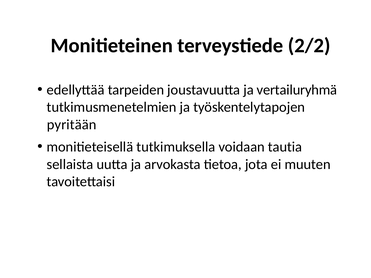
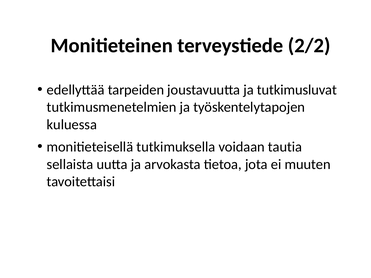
vertailuryhmä: vertailuryhmä -> tutkimusluvat (297, 90)
pyritään: pyritään -> kuluessa (72, 125)
